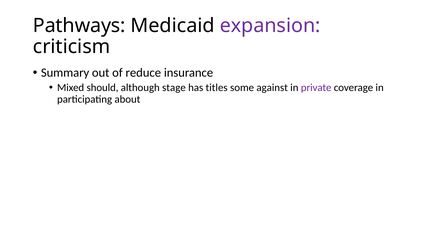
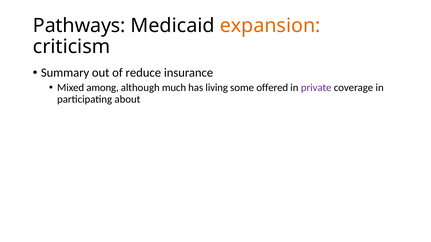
expansion colour: purple -> orange (270, 26)
should: should -> among (103, 88)
stage: stage -> much (174, 88)
titles: titles -> living (217, 88)
against: against -> offered (272, 88)
